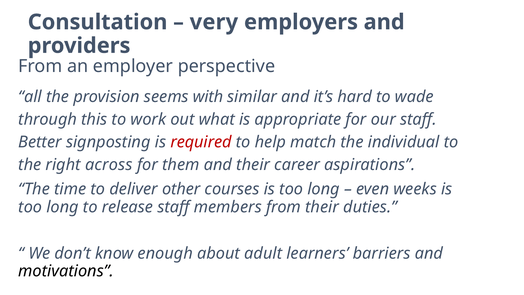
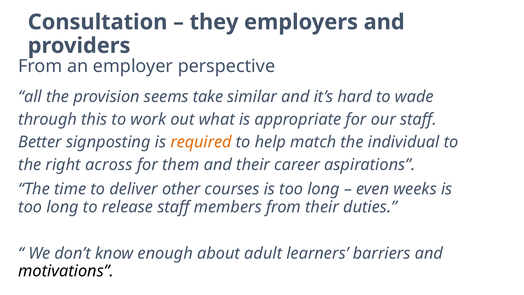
very: very -> they (214, 22)
with: with -> take (208, 97)
required colour: red -> orange (201, 142)
